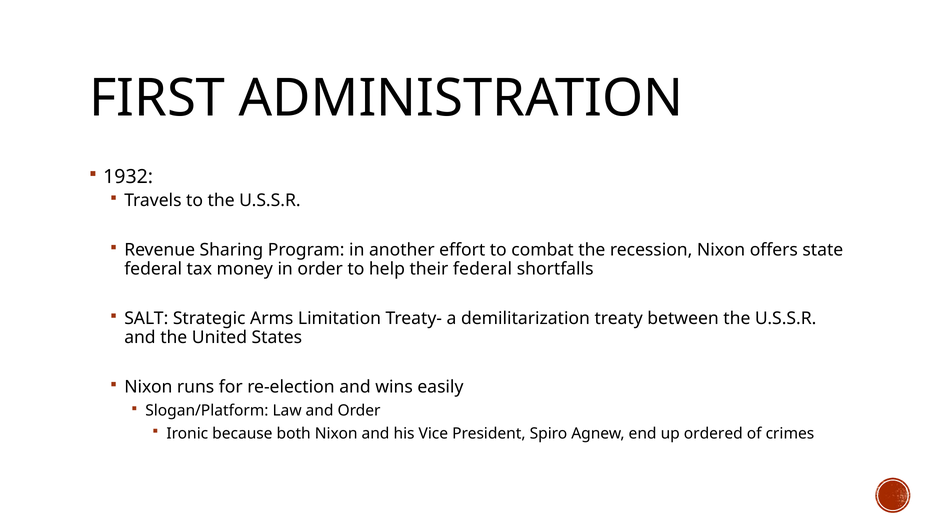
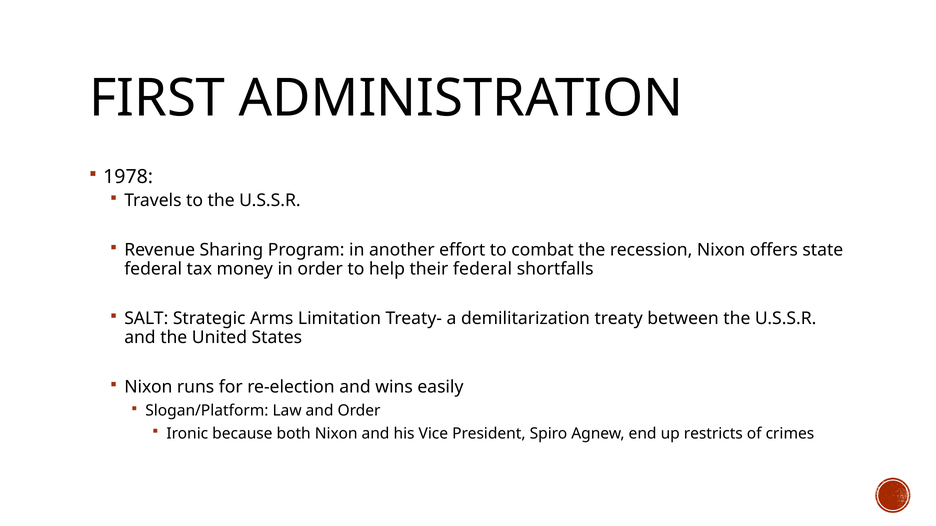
1932: 1932 -> 1978 (128, 177)
ordered: ordered -> restricts (713, 434)
